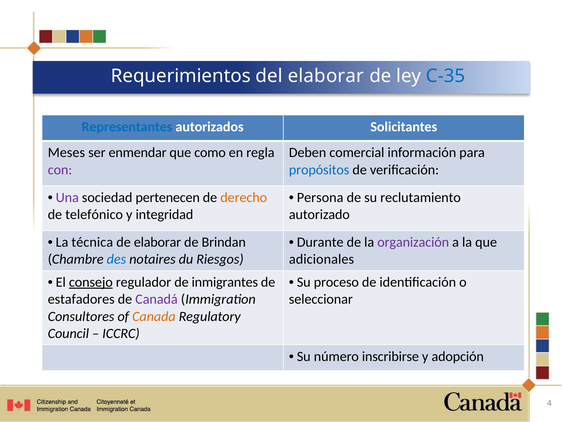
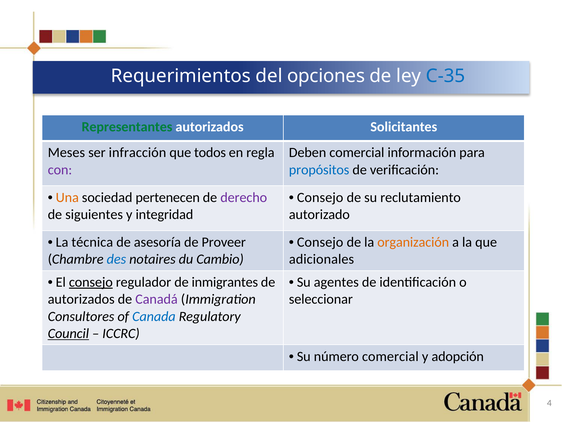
del elaborar: elaborar -> opciones (326, 76)
Representantes colour: blue -> green (127, 127)
enmendar: enmendar -> infracción (137, 152)
como: como -> todos (210, 152)
Una colour: purple -> orange (67, 197)
derecho colour: orange -> purple (244, 197)
Persona: Persona -> Consejo (320, 197)
telefónico: telefónico -> siguientes (94, 214)
de elaborar: elaborar -> asesoría (157, 242)
Brindan: Brindan -> Proveer (224, 242)
Durante: Durante -> Consejo (320, 242)
organización colour: purple -> orange (413, 242)
Riesgos: Riesgos -> Cambio (220, 259)
proceso: proceso -> agentes (336, 282)
estafadores: estafadores -> autorizados (81, 299)
Canada colour: orange -> blue (154, 316)
Council underline: none -> present (68, 333)
número inscribirse: inscribirse -> comercial (390, 356)
